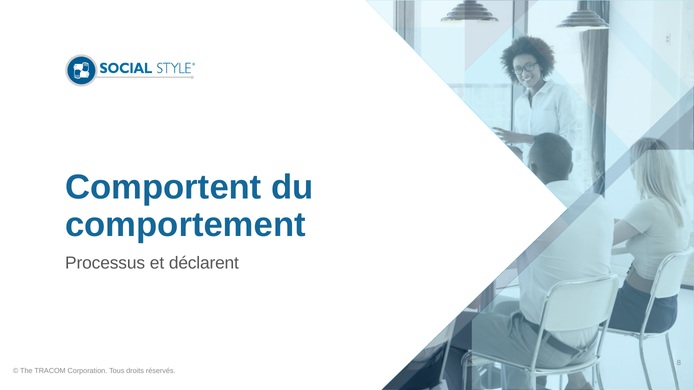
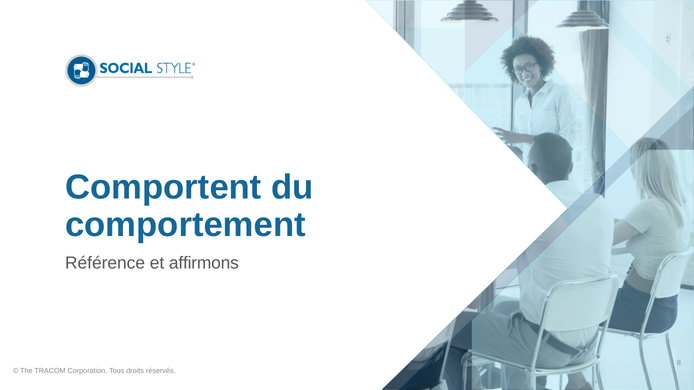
Processus: Processus -> Référence (105, 263)
déclarent: déclarent -> affirmons (204, 263)
